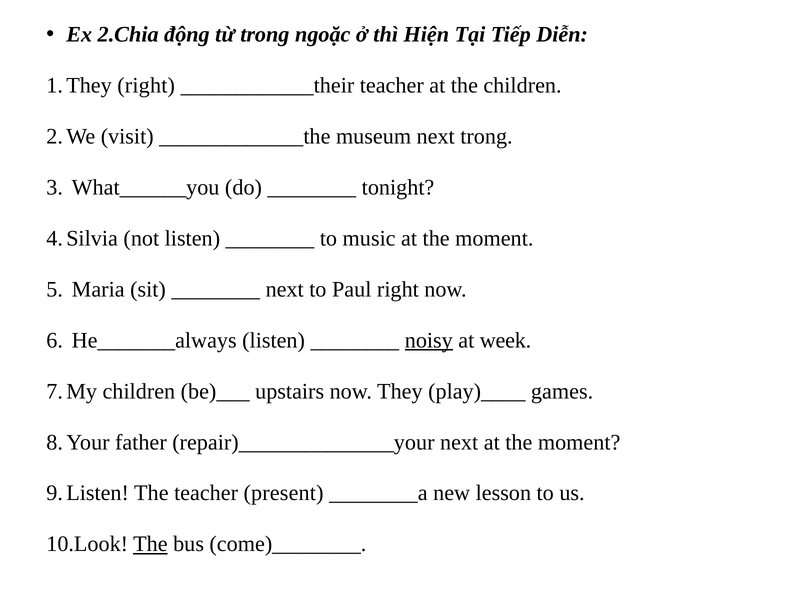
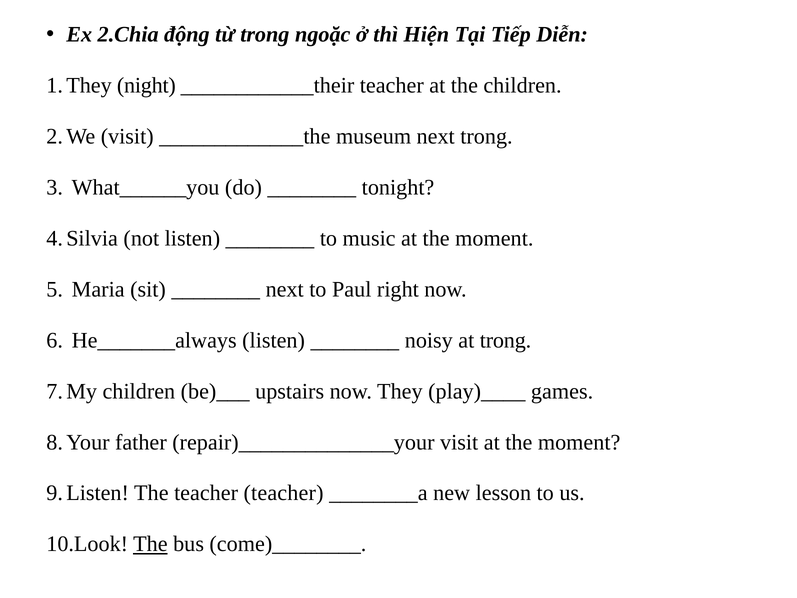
right: right -> night (146, 86)
noisy underline: present -> none (429, 340)
at week: week -> trong (505, 340)
repair)______________your next: next -> visit (459, 442)
teacher present: present -> teacher (284, 493)
